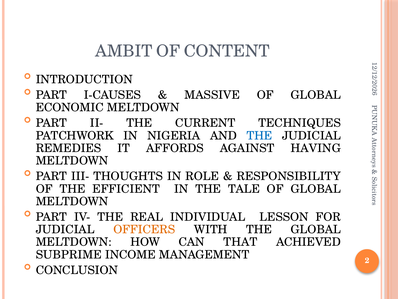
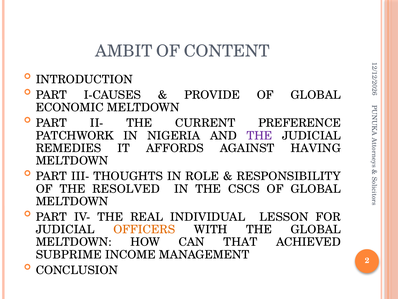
MASSIVE: MASSIVE -> PROVIDE (212, 95)
TECHNIQUES: TECHNIQUES -> PREFERENCE (300, 123)
THE colour: blue -> purple (259, 135)
EFFICIENT: EFFICIENT -> RESOLVED (126, 189)
TALE: TALE -> CSCS (244, 189)
